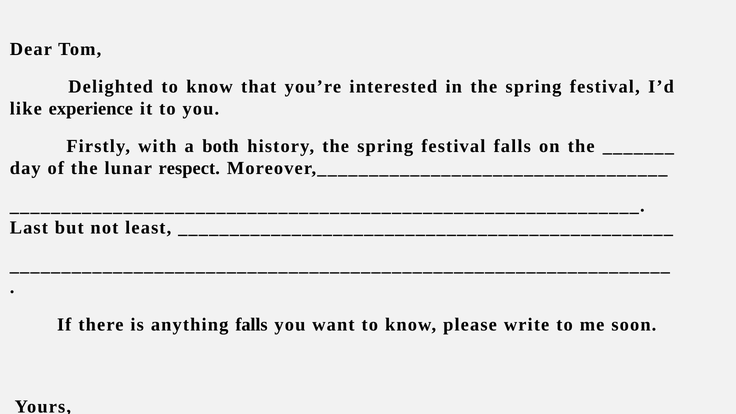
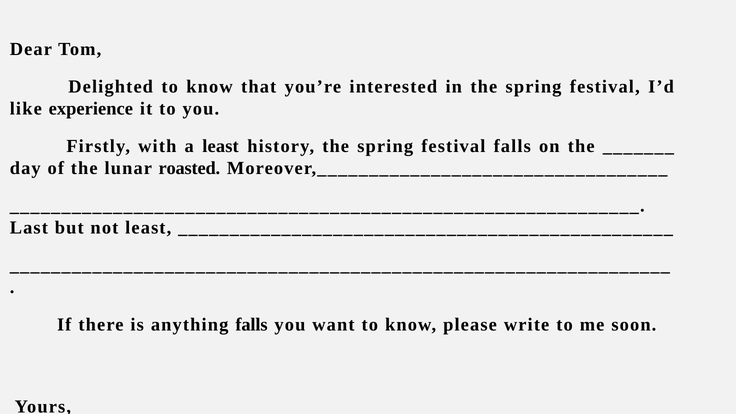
a both: both -> least (221, 146)
respect: respect -> roasted (189, 168)
